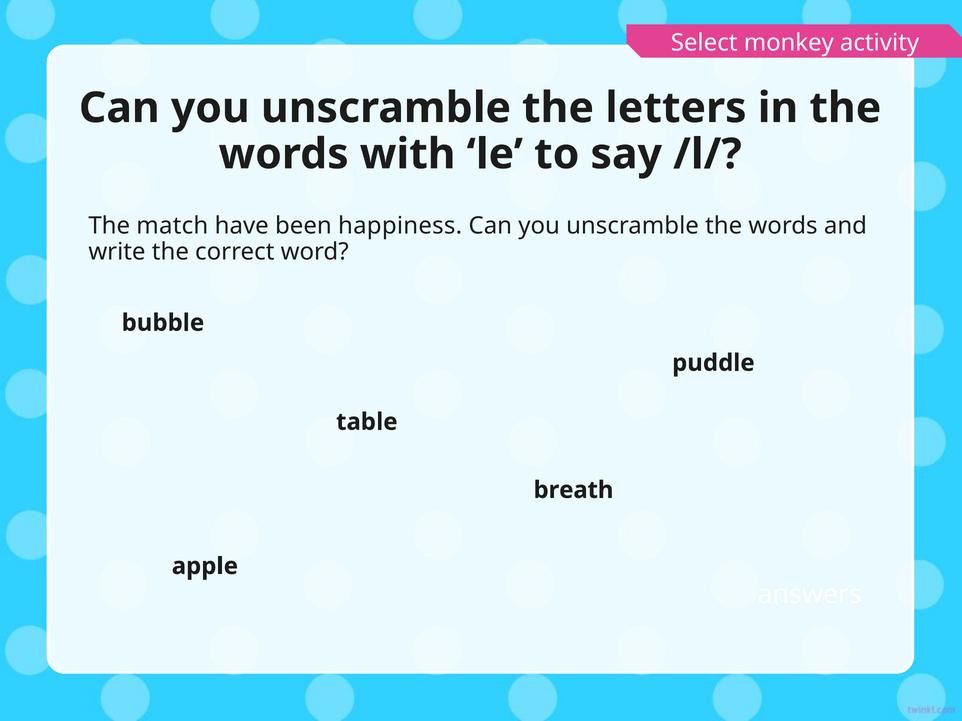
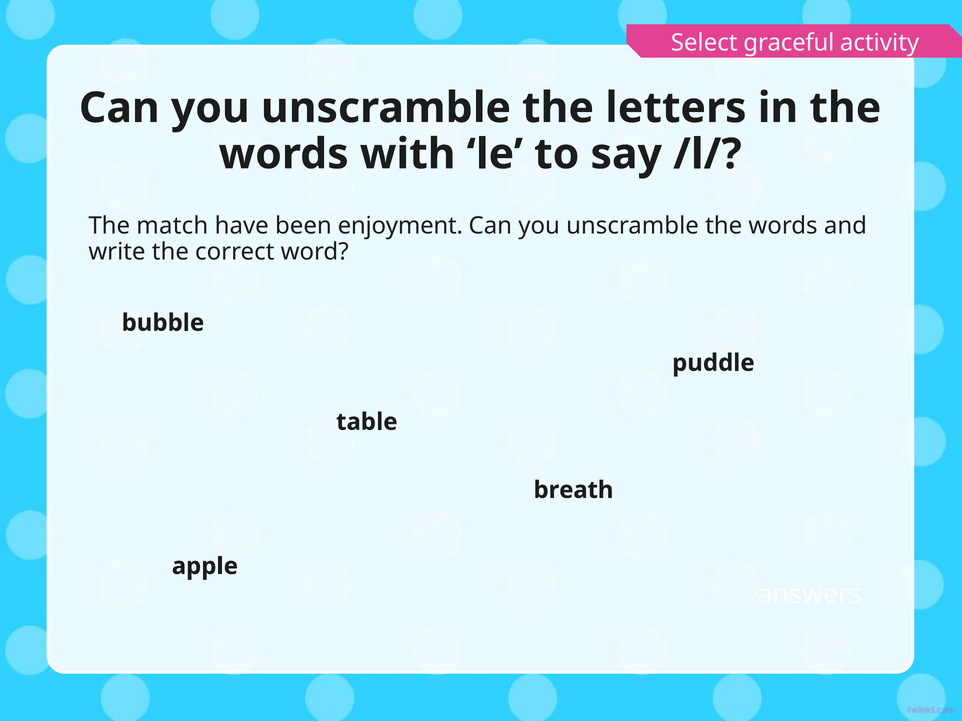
monkey: monkey -> graceful (789, 43)
happiness: happiness -> enjoyment (400, 226)
